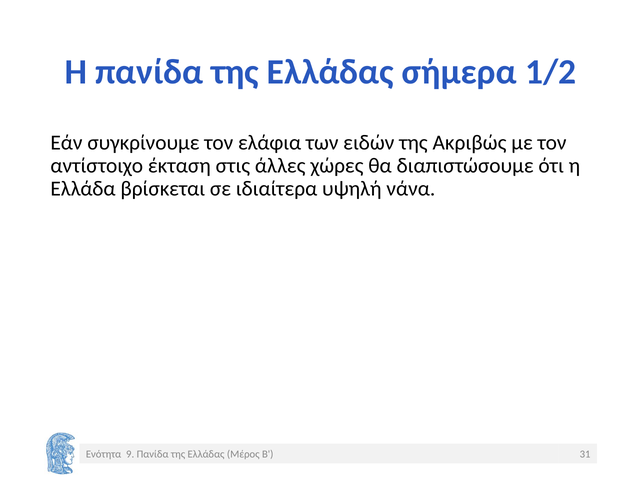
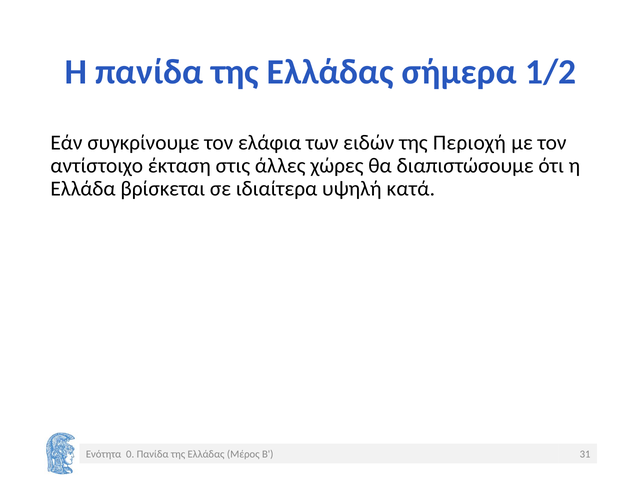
Ακριβώς: Ακριβώς -> Περιοχή (469, 143)
νάνα: νάνα -> κατά (411, 189)
9: 9 -> 0 (130, 454)
